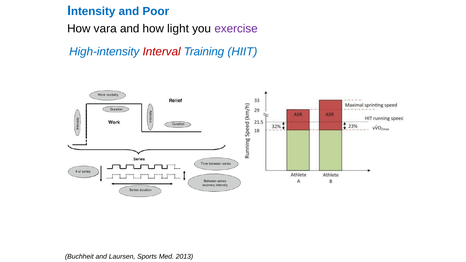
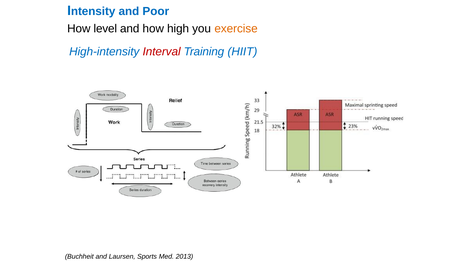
vara: vara -> level (105, 29)
light: light -> high (178, 29)
exercise colour: purple -> orange (236, 29)
